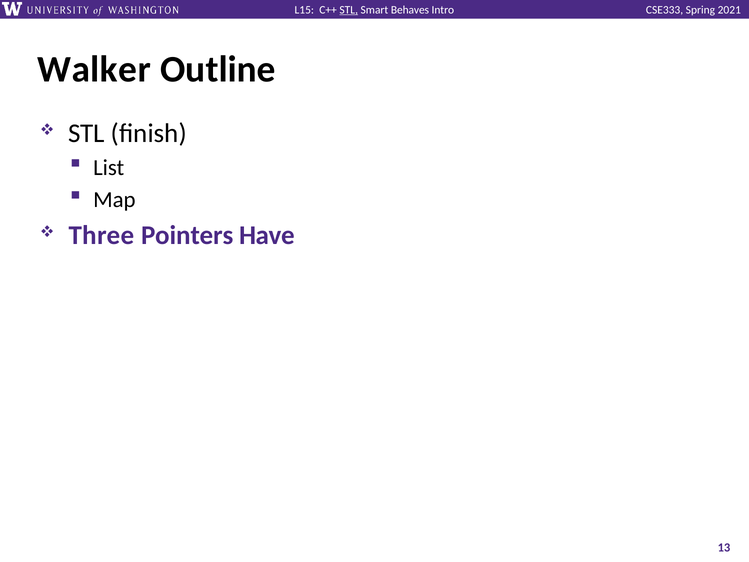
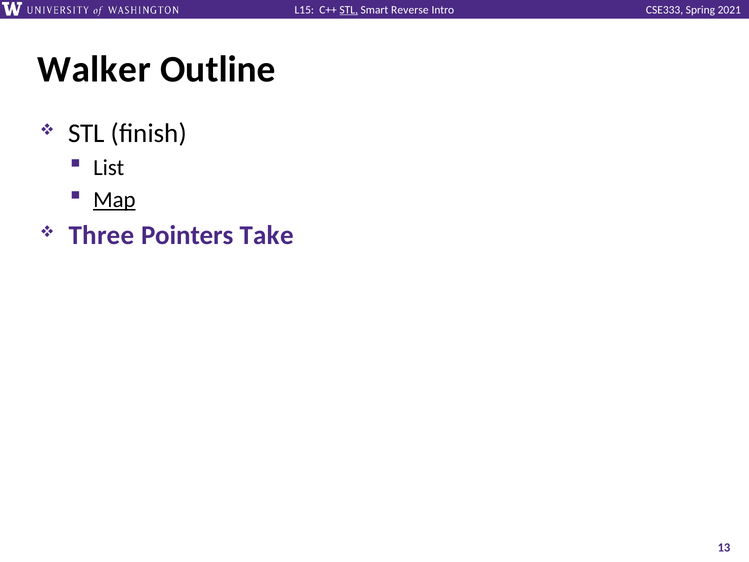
Behaves: Behaves -> Reverse (410, 10)
Map underline: none -> present (114, 200)
Have: Have -> Take (267, 235)
